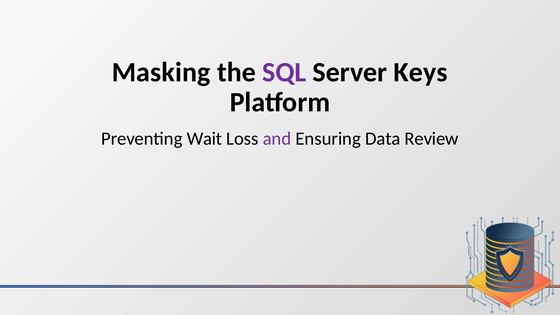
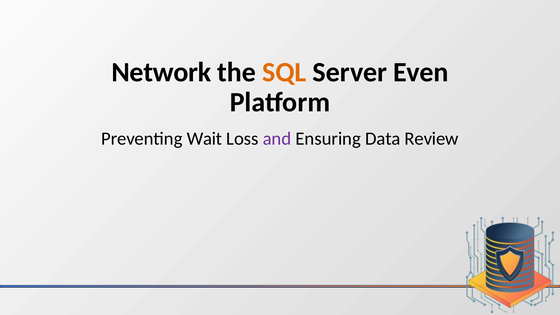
Masking: Masking -> Network (161, 72)
SQL colour: purple -> orange (284, 72)
Keys: Keys -> Even (421, 72)
